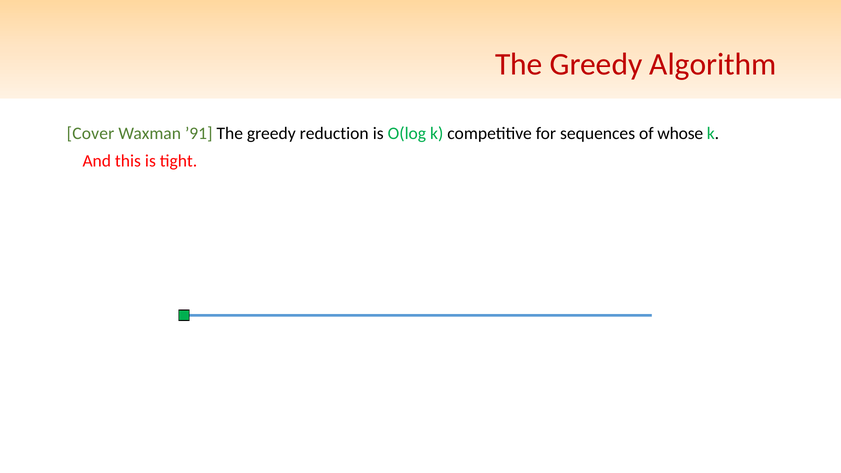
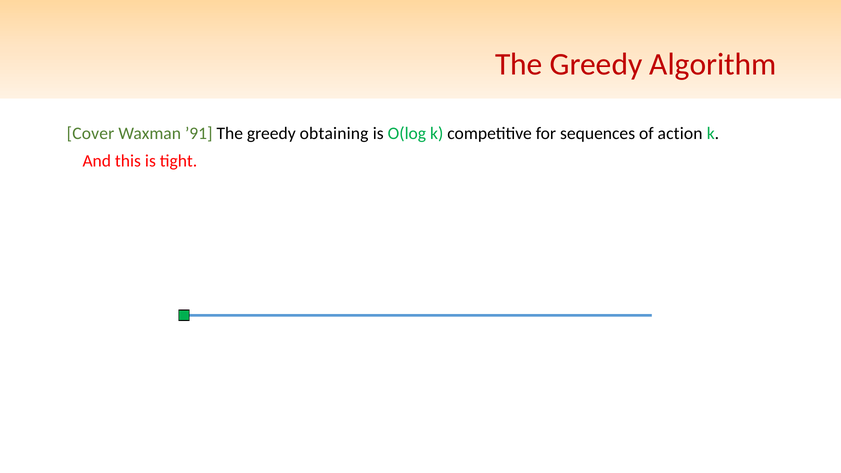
reduction: reduction -> obtaining (334, 133)
whose: whose -> action (680, 133)
